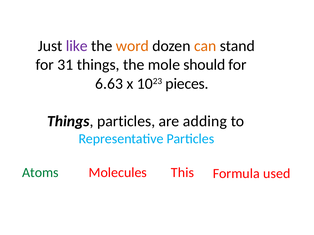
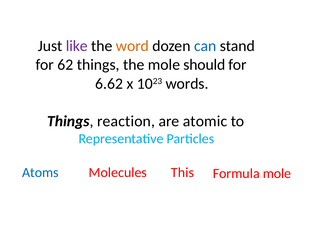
can colour: orange -> blue (205, 46)
31: 31 -> 62 (65, 65)
6.63: 6.63 -> 6.62 (109, 84)
pieces: pieces -> words (187, 84)
Things particles: particles -> reaction (126, 121)
adding: adding -> atomic (205, 121)
Atoms colour: green -> blue (40, 173)
Formula used: used -> mole (277, 174)
